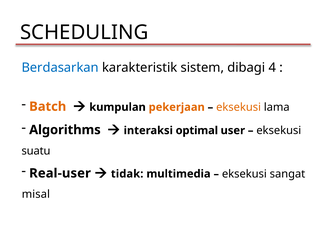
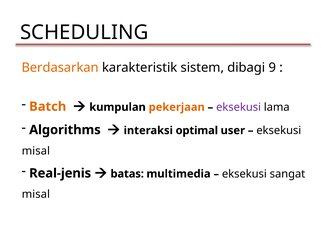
Berdasarkan colour: blue -> orange (60, 68)
4: 4 -> 9 (272, 68)
eksekusi colour: orange -> purple (239, 107)
suatu: suatu -> misal (36, 151)
Real-user: Real-user -> Real-jenis (60, 174)
tidak: tidak -> batas (127, 174)
